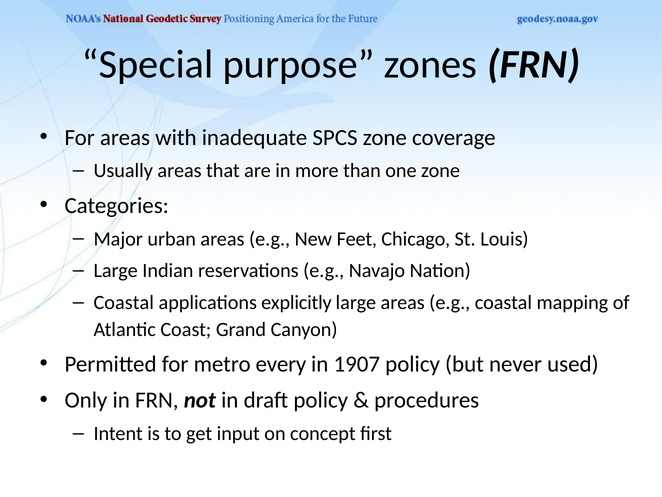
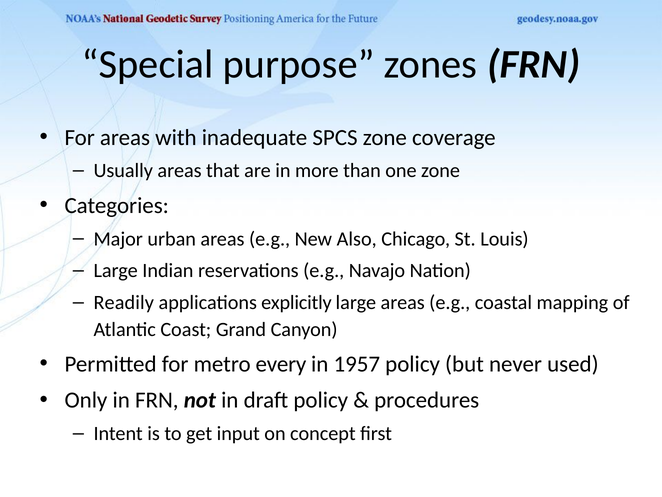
Feet: Feet -> Also (357, 239)
Coastal: Coastal -> Readily (124, 302)
1907: 1907 -> 1957 (357, 364)
